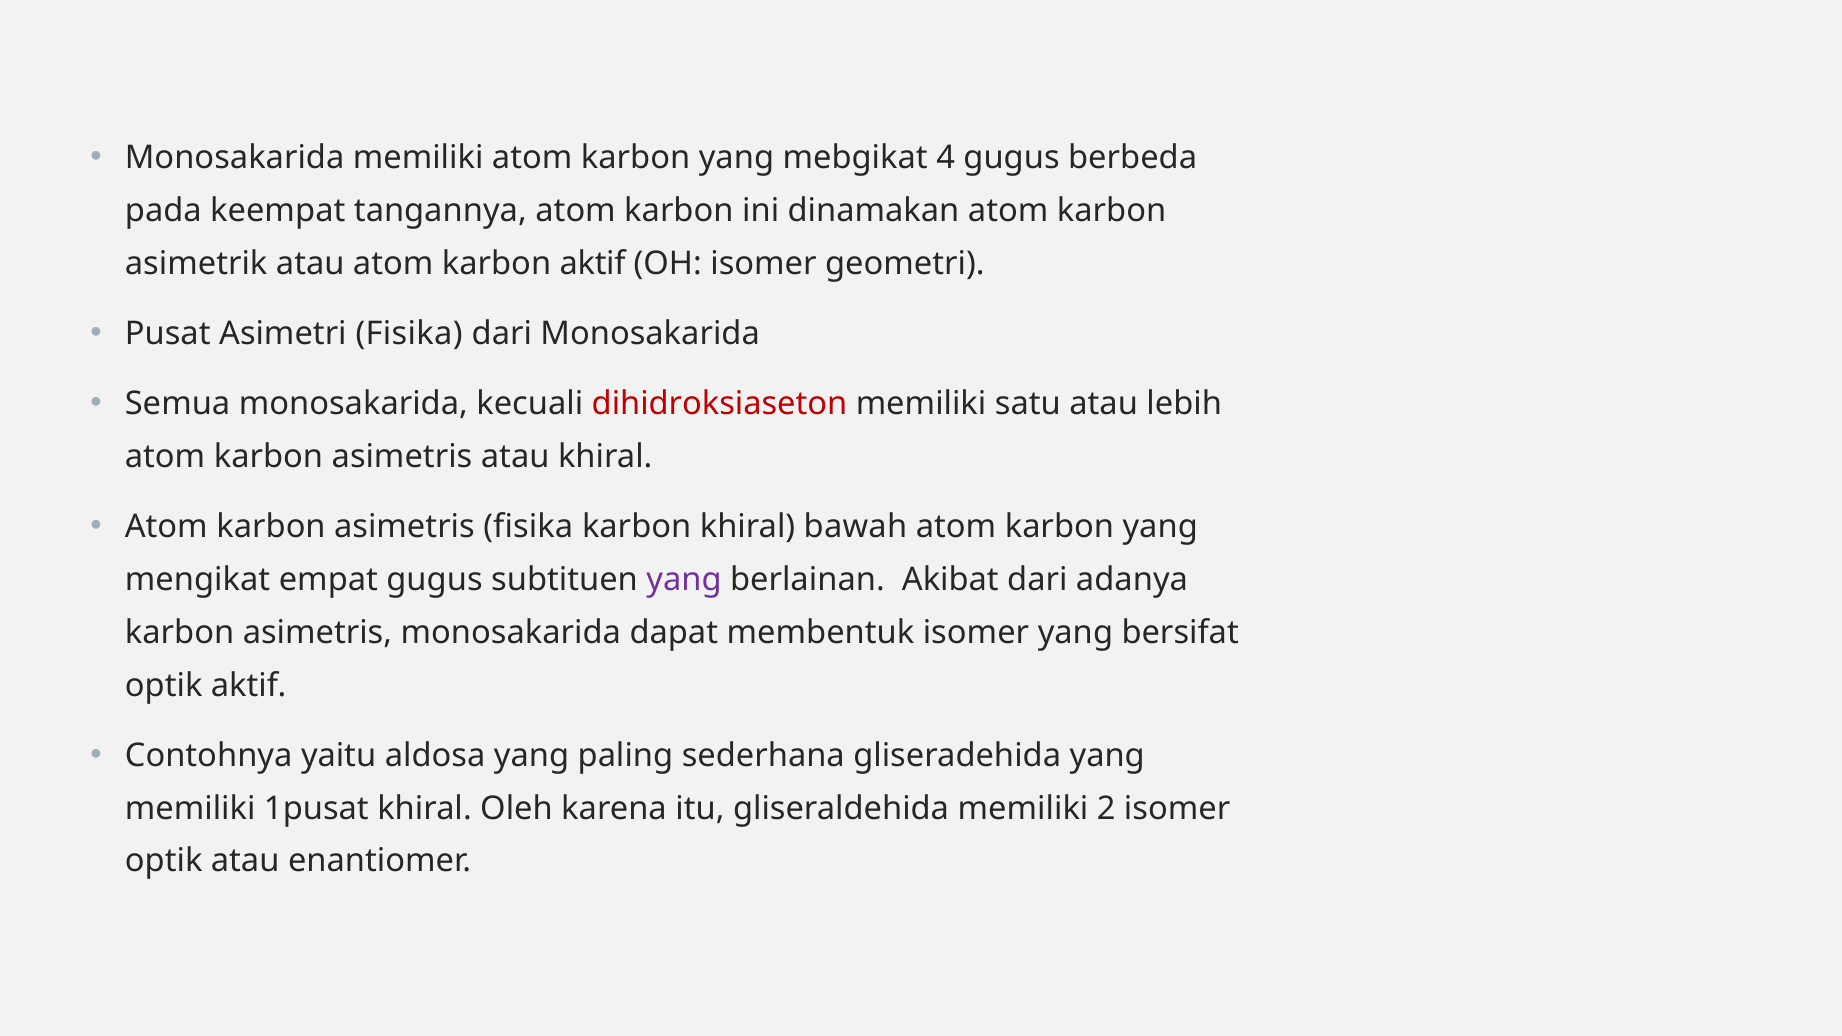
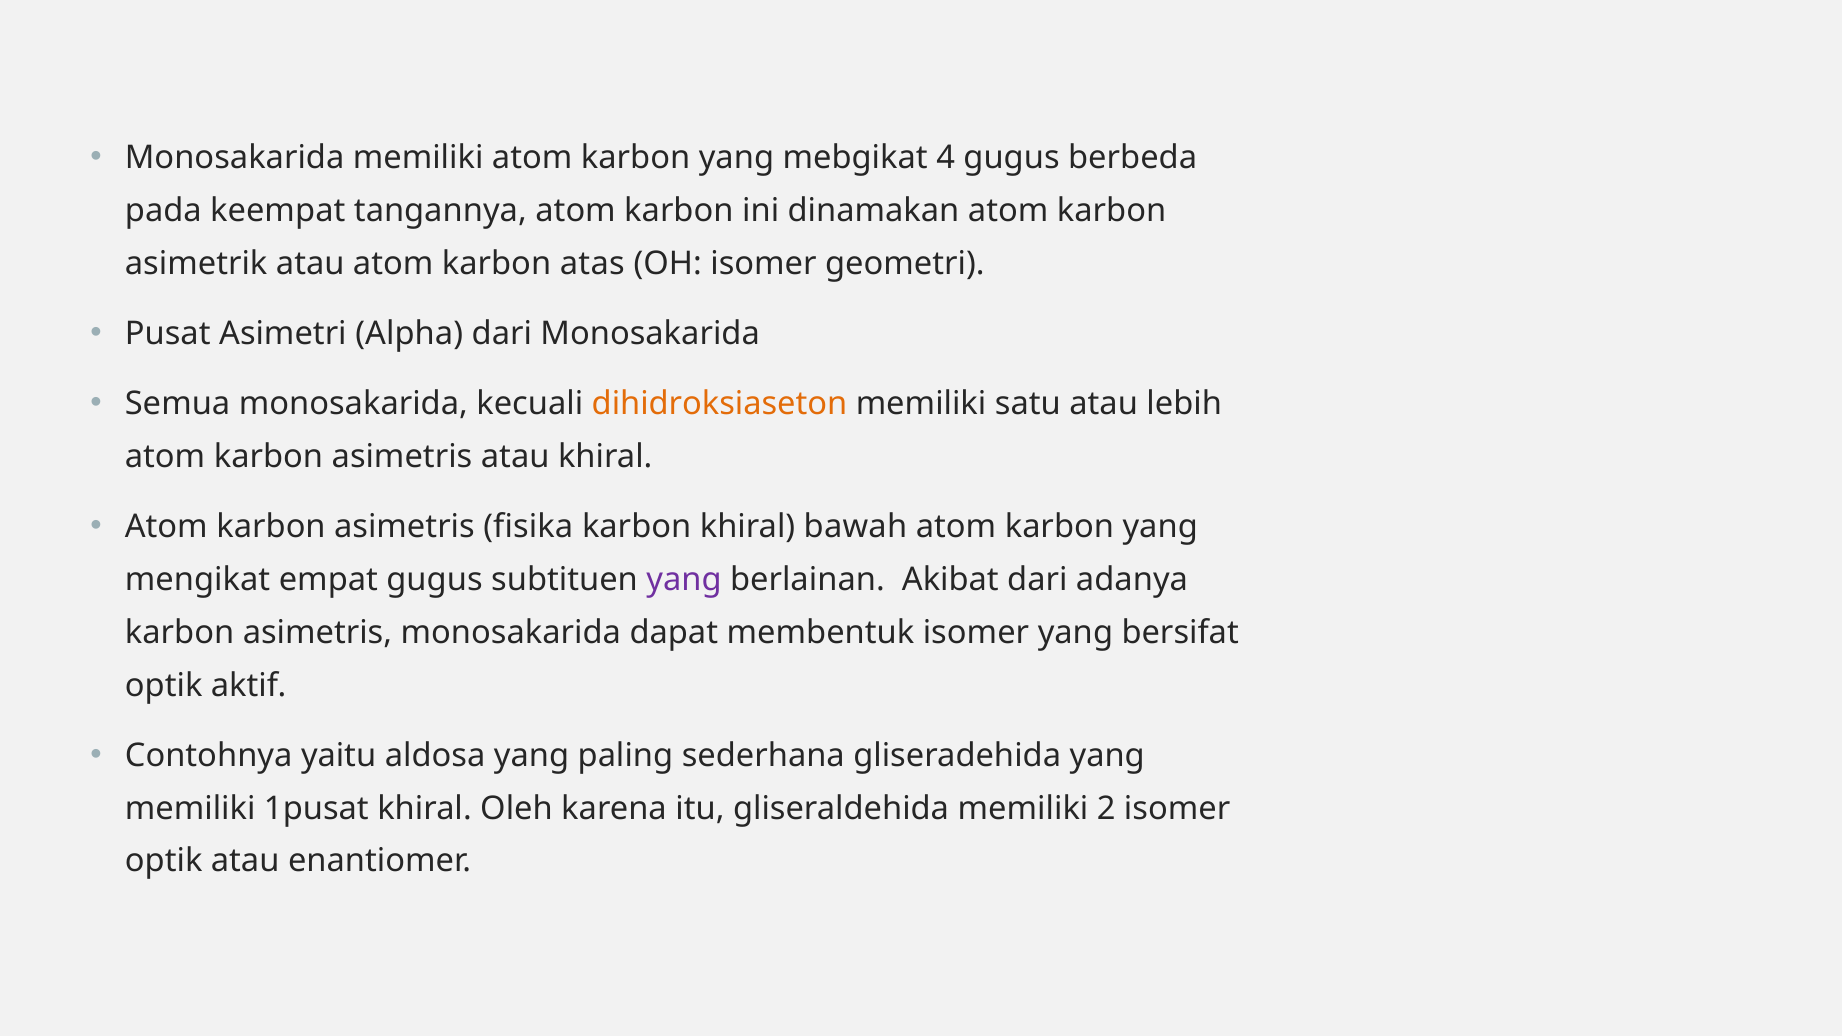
karbon aktif: aktif -> atas (592, 264)
Asimetri Fisika: Fisika -> Alpha (409, 334)
dihidroksiaseton colour: red -> orange (719, 404)
